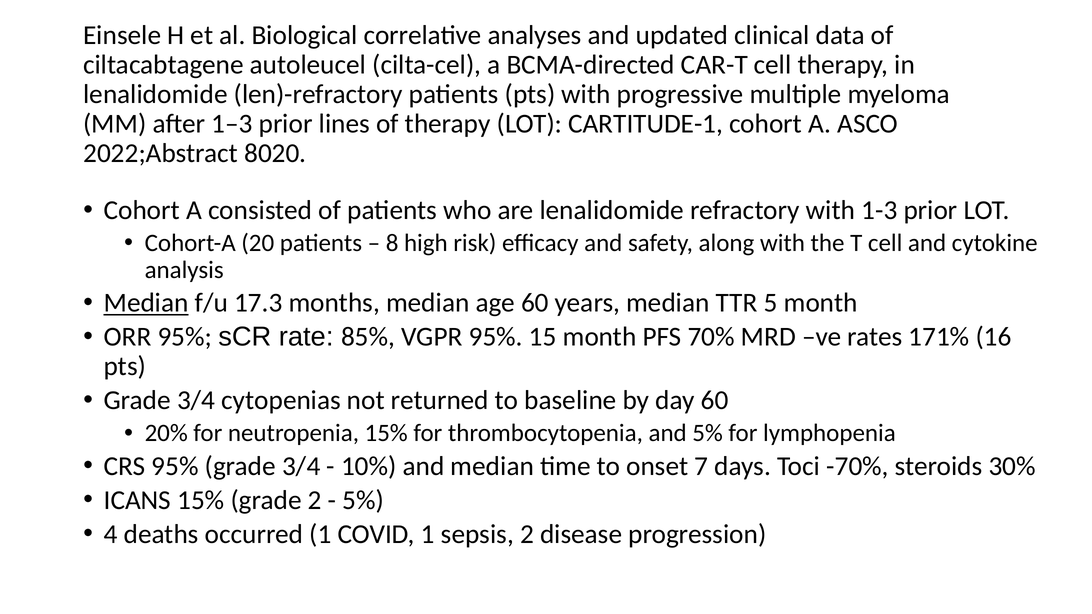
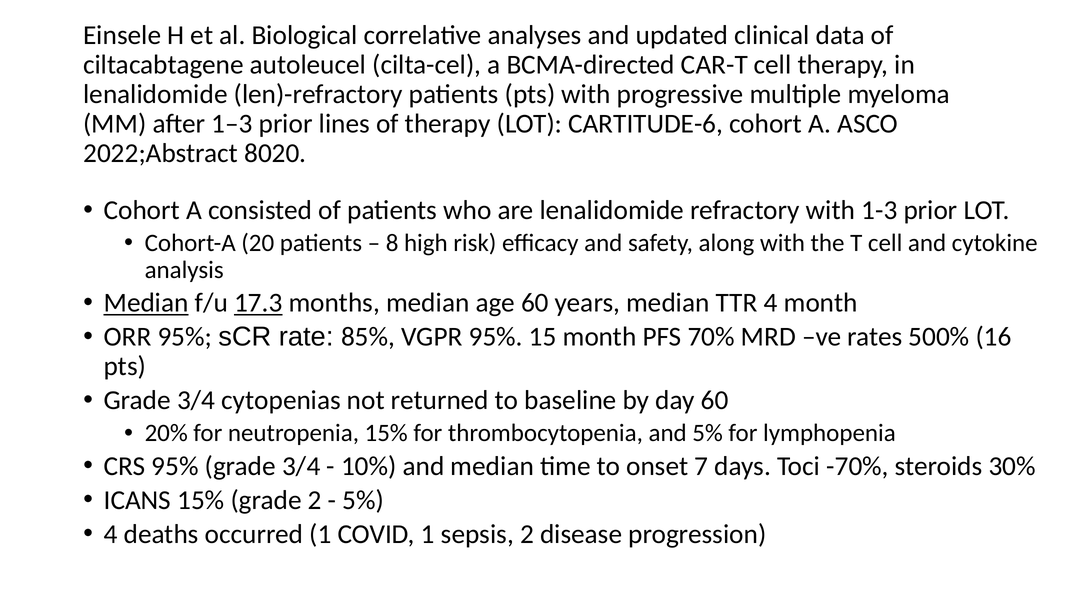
CARTITUDE-1: CARTITUDE-1 -> CARTITUDE-6 (646, 124)
17.3 underline: none -> present (258, 303)
TTR 5: 5 -> 4 (771, 303)
171%: 171% -> 500% (939, 337)
